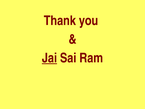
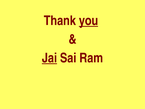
you underline: none -> present (89, 21)
